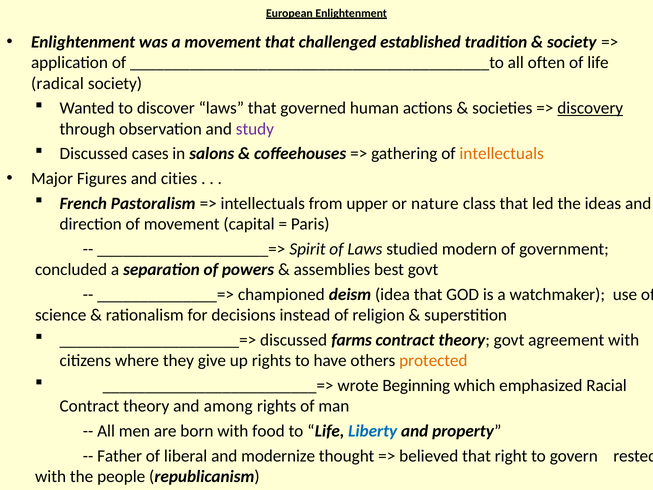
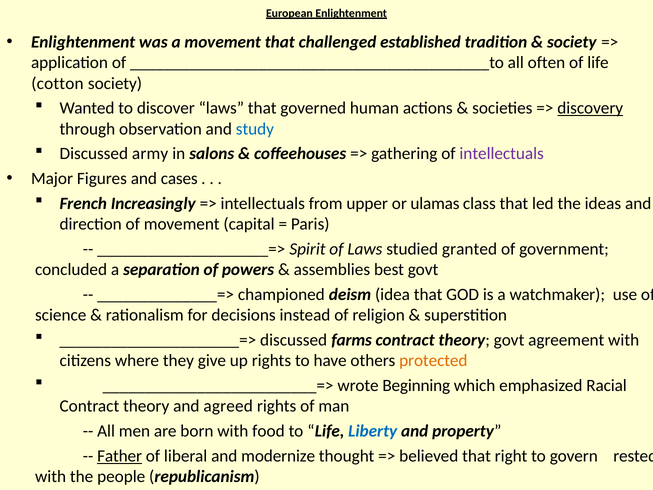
radical: radical -> cotton (57, 83)
study colour: purple -> blue (255, 129)
cases: cases -> army (150, 154)
intellectuals colour: orange -> purple (502, 154)
cities: cities -> cases (179, 179)
Pastoralism: Pastoralism -> Increasingly (153, 203)
nature: nature -> ulamas (435, 203)
modern: modern -> granted (470, 249)
among: among -> agreed (228, 406)
Father underline: none -> present (120, 456)
